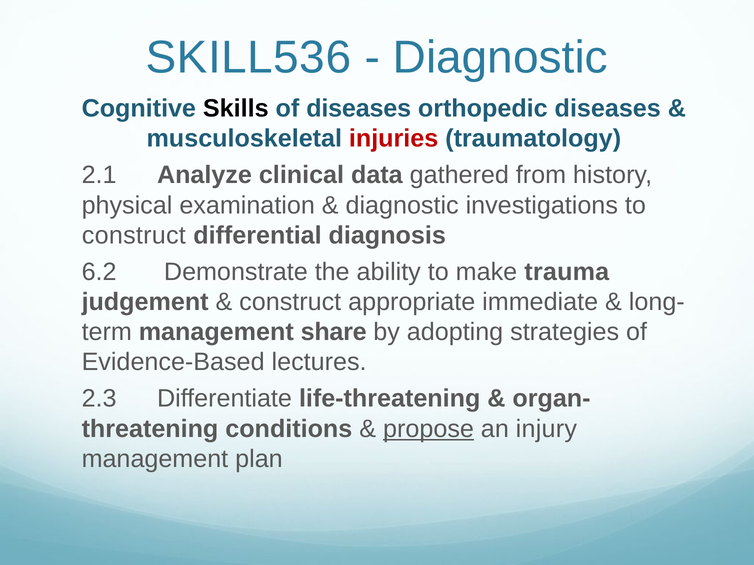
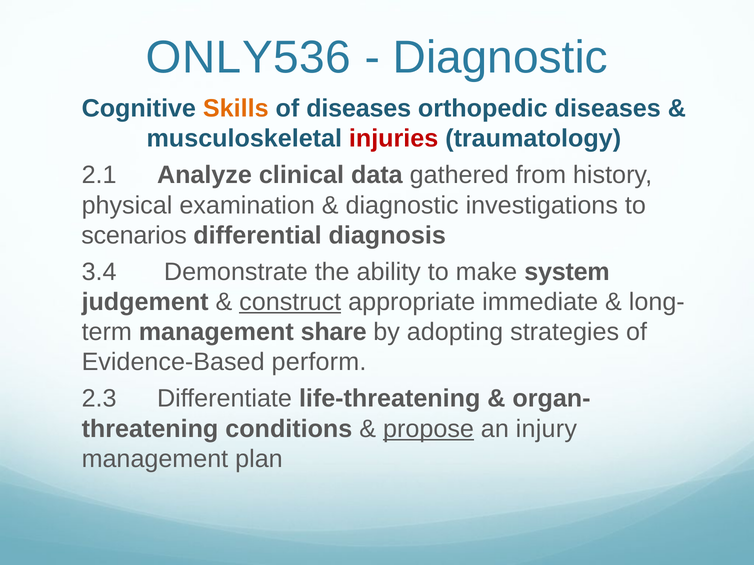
SKILL536: SKILL536 -> ONLY536 (248, 58)
Skills colour: black -> orange (236, 109)
construct: construct -> scenarios (134, 236)
6.2: 6.2 -> 3.4 (99, 272)
trauma: trauma -> system (567, 272)
construct underline: none -> present (290, 302)
lectures: lectures -> perform (319, 362)
